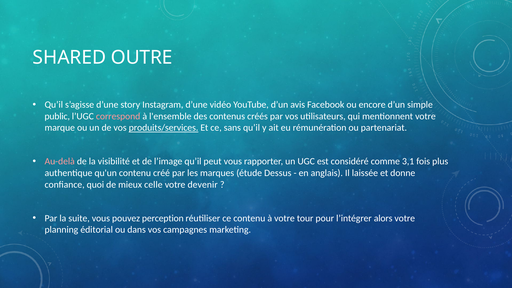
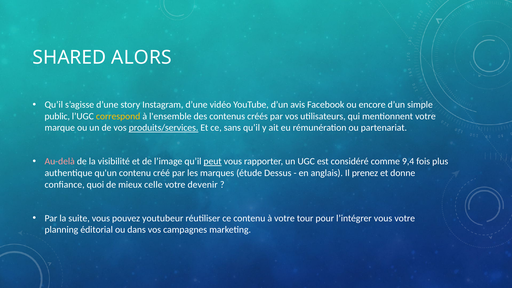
OUTRE: OUTRE -> ALORS (142, 58)
correspond colour: pink -> yellow (118, 116)
peut underline: none -> present (213, 161)
3,1: 3,1 -> 9,4 (408, 161)
laissée: laissée -> prenez (365, 173)
perception: perception -> youtubeur (163, 218)
l’intégrer alors: alors -> vous (383, 218)
